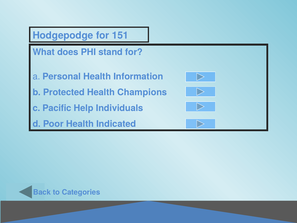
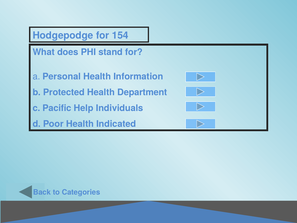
151: 151 -> 154 (120, 35)
Champions: Champions -> Department (142, 92)
